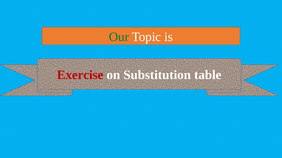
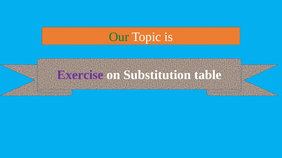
Exercise colour: red -> purple (80, 75)
